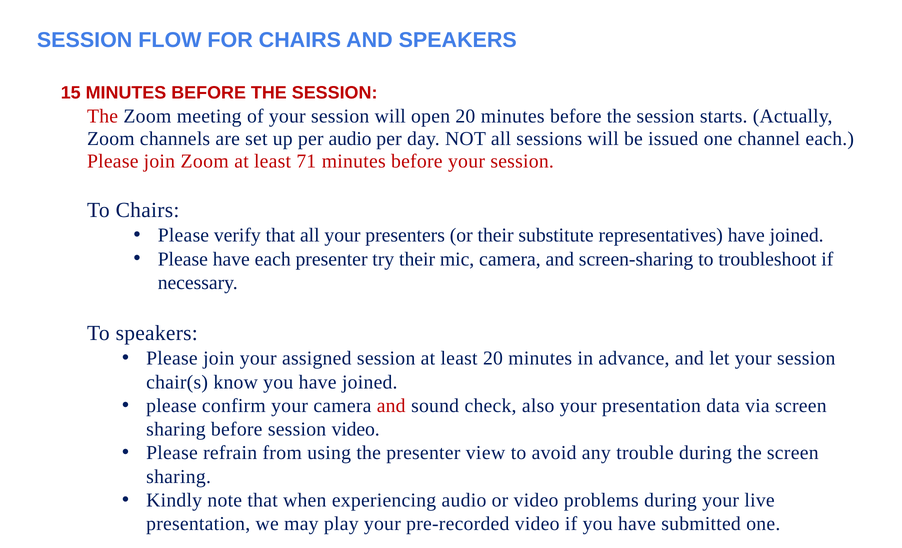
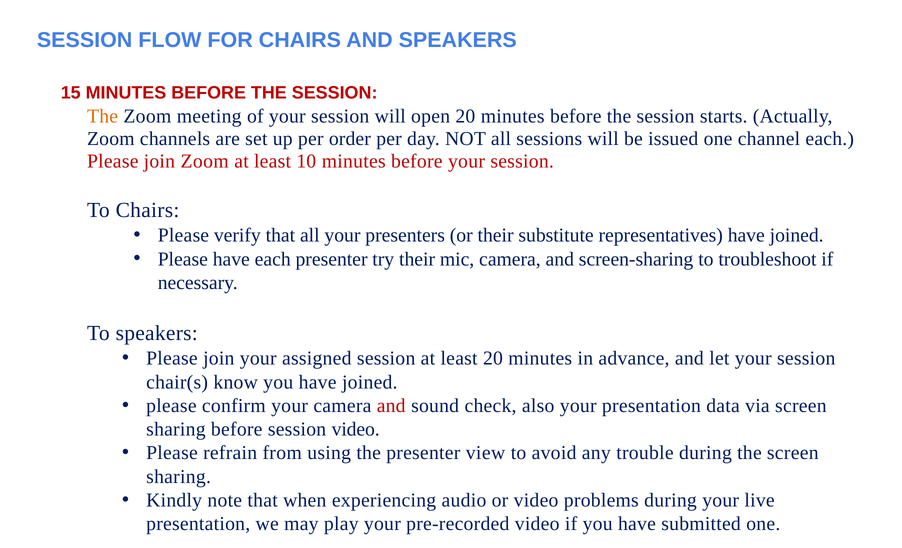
The colour: red -> orange (103, 116)
per audio: audio -> order (350, 139)
71: 71 -> 10 (306, 161)
